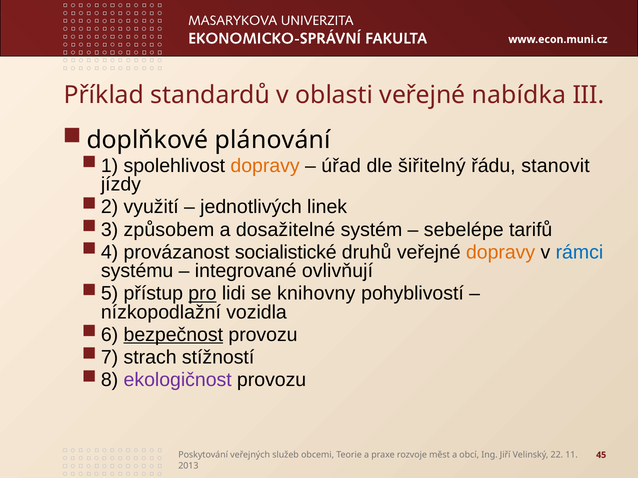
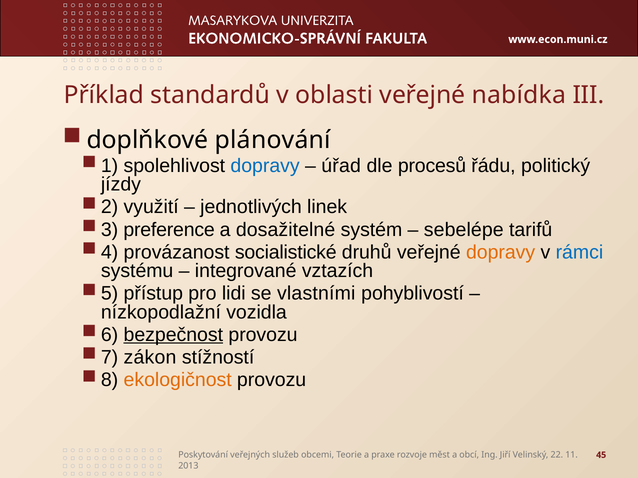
dopravy colour: orange -> blue (265, 166)
šiřitelný: šiřitelný -> procesů (432, 166)
stanovit: stanovit -> politický (556, 166)
způsobem: způsobem -> preference (169, 230)
ovlivňují: ovlivňují -> vztazích (338, 271)
pro underline: present -> none (202, 294)
knihovny: knihovny -> vlastními (316, 294)
strach: strach -> zákon (150, 358)
ekologičnost colour: purple -> orange (178, 380)
